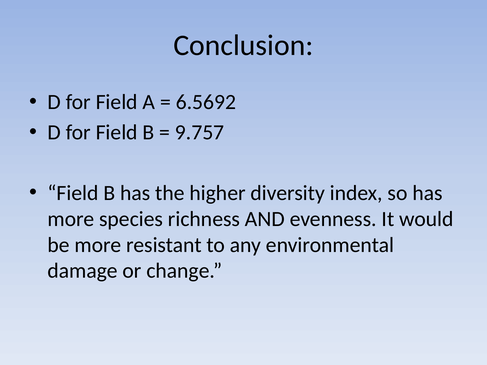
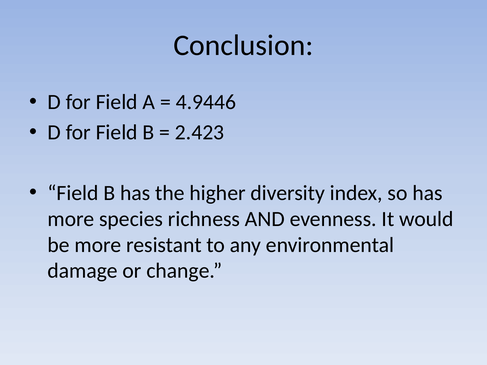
6.5692: 6.5692 -> 4.9446 (206, 102)
9.757: 9.757 -> 2.423 (200, 132)
